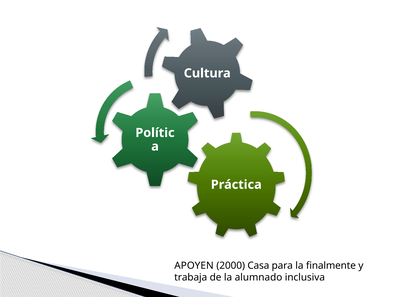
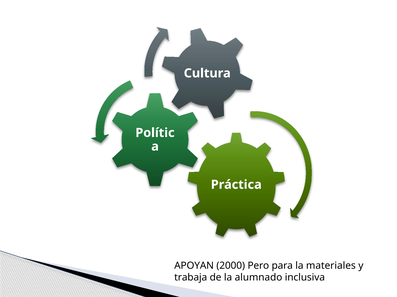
APOYEN: APOYEN -> APOYAN (194, 266)
Casa: Casa -> Pero (258, 266)
finalmente: finalmente -> materiales (331, 266)
